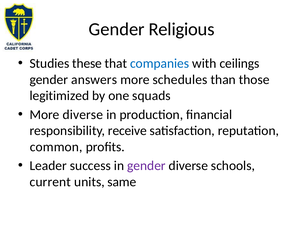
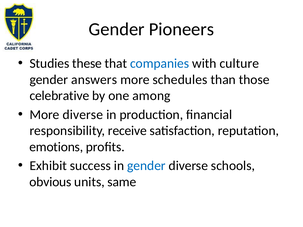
Religious: Religious -> Pioneers (181, 29)
ceilings: ceilings -> culture (239, 64)
legitimized: legitimized -> celebrative (59, 96)
squads: squads -> among (151, 96)
common: common -> emotions (56, 147)
Leader: Leader -> Exhibit (48, 166)
gender colour: purple -> blue (146, 166)
current: current -> obvious (50, 182)
